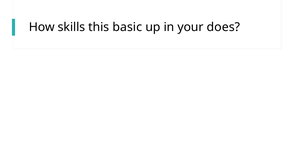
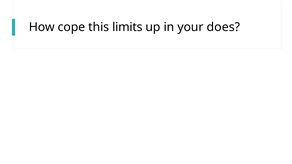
skills: skills -> cope (71, 27)
basic: basic -> limits (127, 27)
